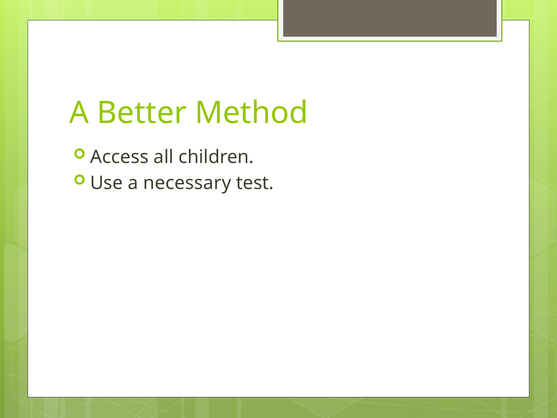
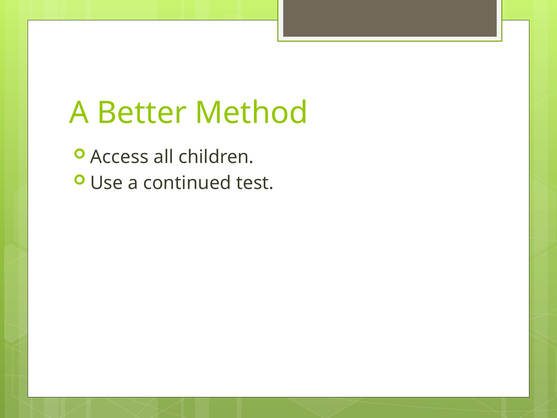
necessary: necessary -> continued (187, 183)
